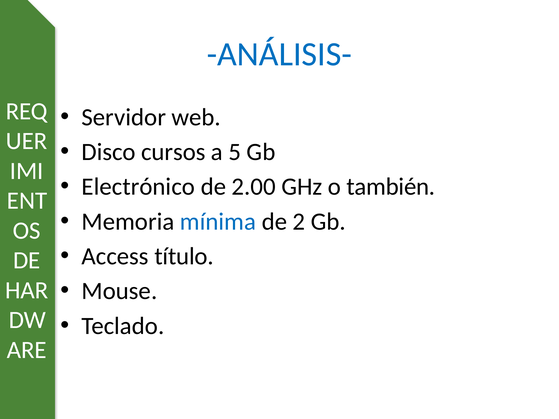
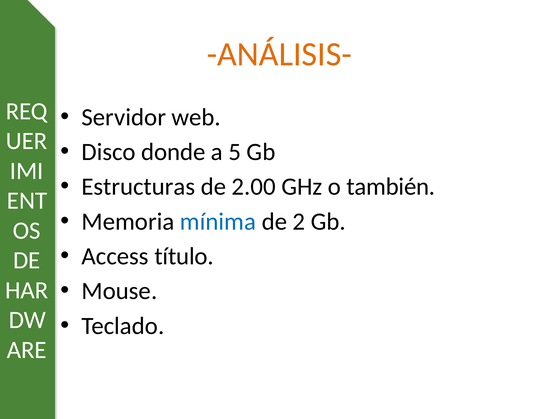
ANÁLISIS- colour: blue -> orange (279, 54)
cursos: cursos -> donde (173, 152)
Electrónico: Electrónico -> Estructuras (138, 187)
